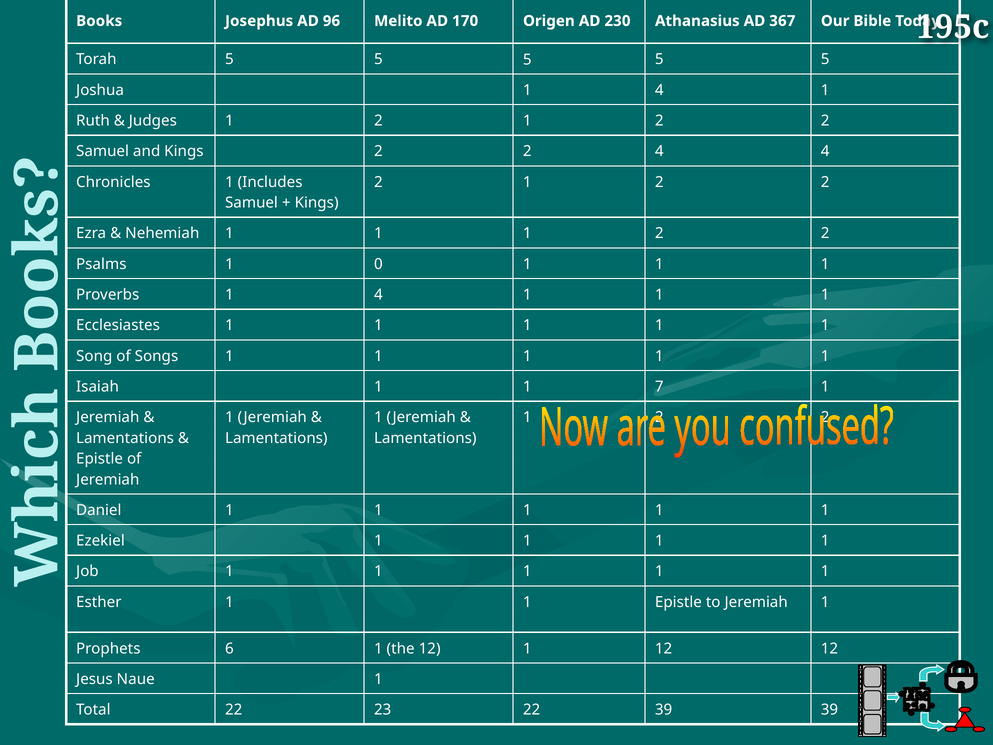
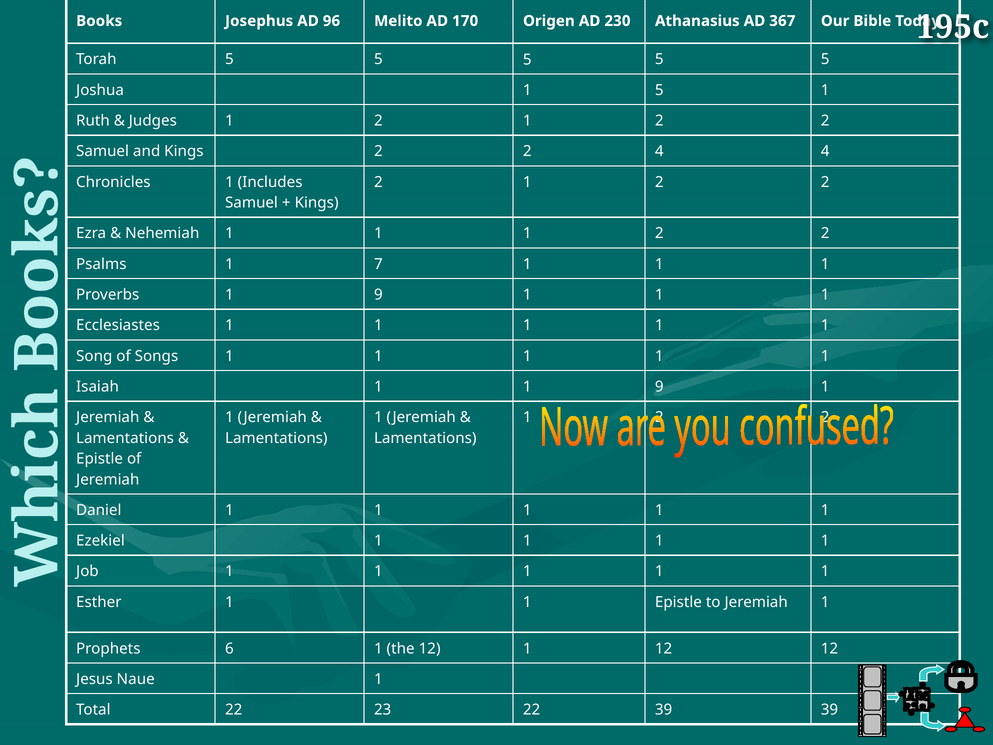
Joshua 1 4: 4 -> 5 (659, 90)
0: 0 -> 7 (378, 264)
Proverbs 1 4: 4 -> 9 (378, 295)
1 1 7: 7 -> 9 (659, 387)
